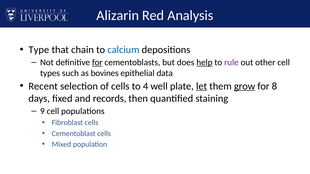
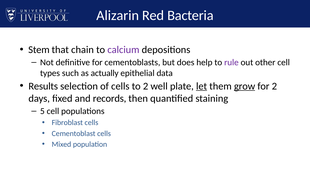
Analysis: Analysis -> Bacteria (190, 16)
Type: Type -> Stem (39, 50)
calcium colour: blue -> purple (123, 50)
for underline: present -> none (97, 63)
help underline: present -> none (204, 63)
bovines: bovines -> actually (105, 73)
Recent: Recent -> Results (43, 86)
to 4: 4 -> 2 (146, 86)
for 8: 8 -> 2 (274, 86)
9: 9 -> 5 (42, 111)
